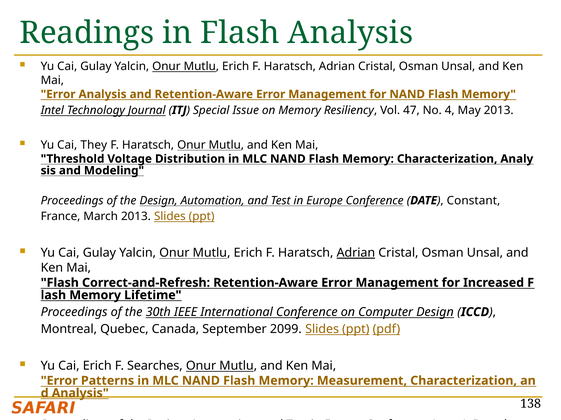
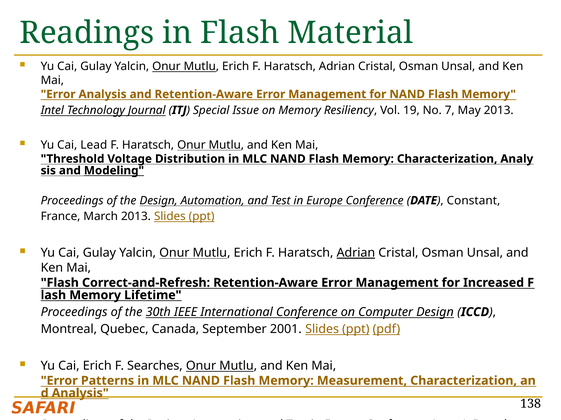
Flash Analysis: Analysis -> Material (350, 33)
47: 47 -> 19 (411, 110)
4: 4 -> 7 (450, 110)
They: They -> Lead (94, 145)
Modeling underline: none -> present (114, 171)
2099: 2099 -> 2001 (286, 329)
